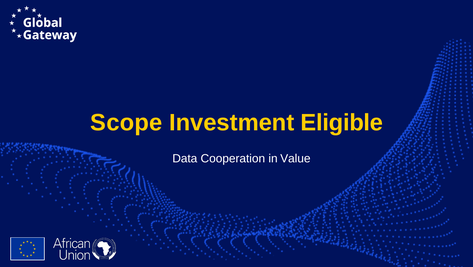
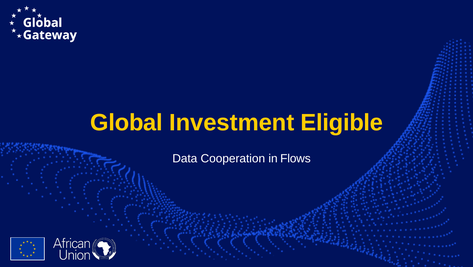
Scope: Scope -> Global (127, 123)
Value: Value -> Flows (295, 159)
